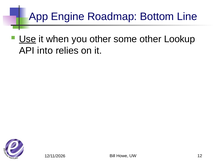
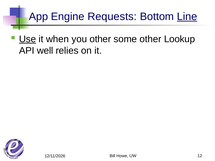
Roadmap: Roadmap -> Requests (112, 17)
Line underline: none -> present (187, 17)
into: into -> well (45, 51)
